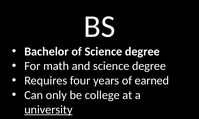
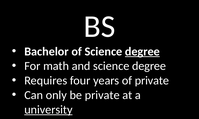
degree underline: none -> present (142, 52)
of earned: earned -> private (152, 81)
be college: college -> private (102, 95)
